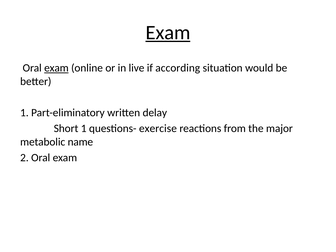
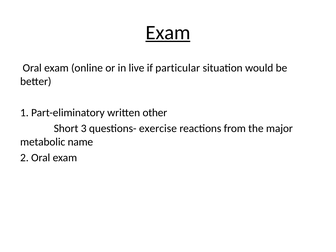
exam underline: present -> none (56, 68)
according: according -> particular (178, 68)
delay: delay -> other (155, 113)
Short 1: 1 -> 3 (84, 128)
